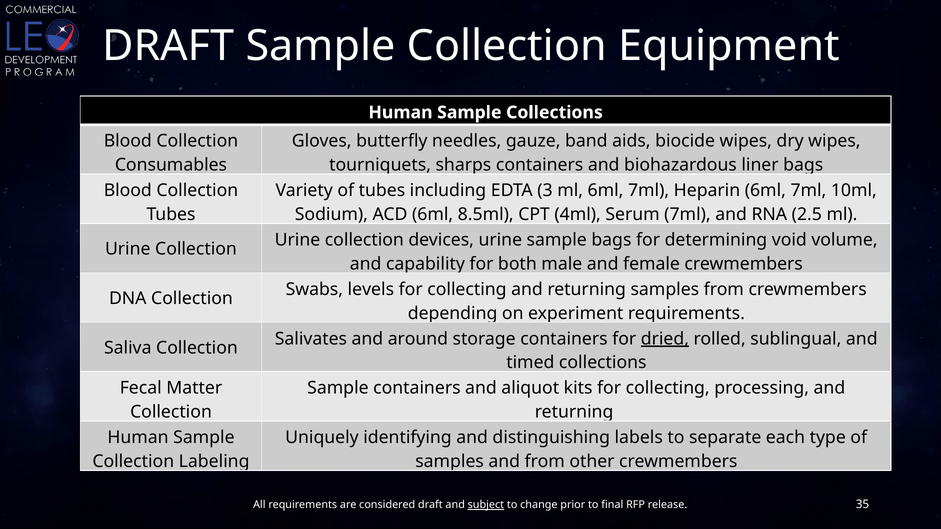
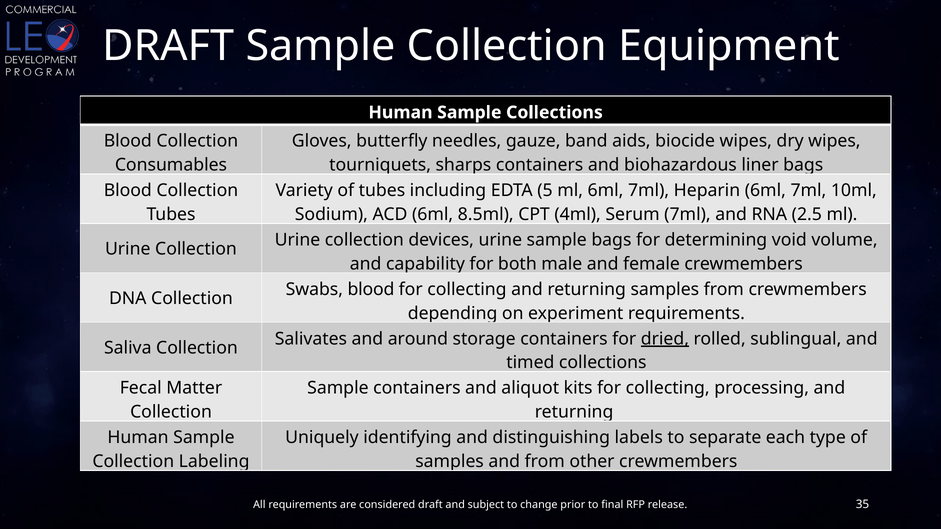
3: 3 -> 5 (545, 191)
Swabs levels: levels -> blood (371, 289)
subject underline: present -> none (486, 505)
